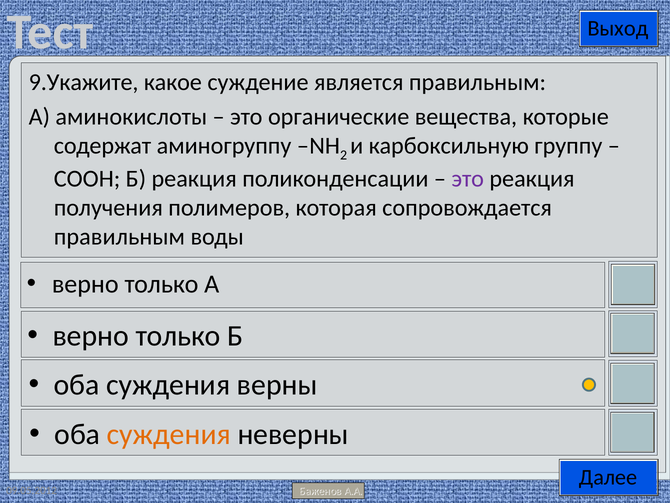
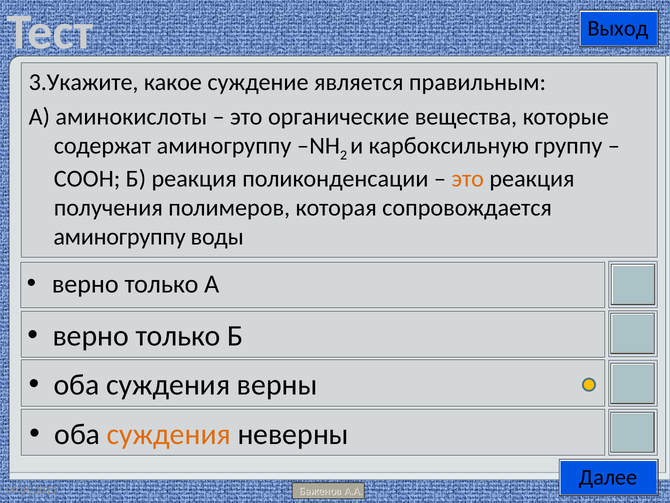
9.Укажите: 9.Укажите -> 3.Укажите (84, 82)
это colour: purple -> orange (468, 178)
правильным: правильным -> аминогруппу (120, 237)
